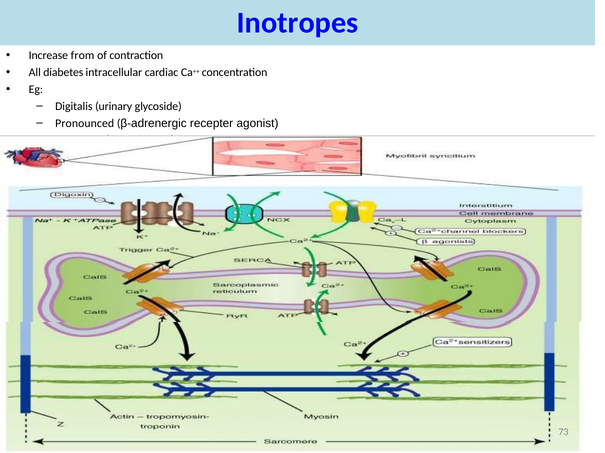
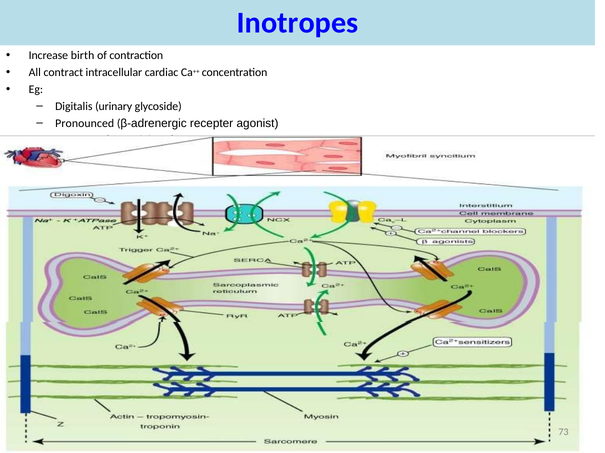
from: from -> birth (83, 56)
diabetes: diabetes -> contract (63, 72)
